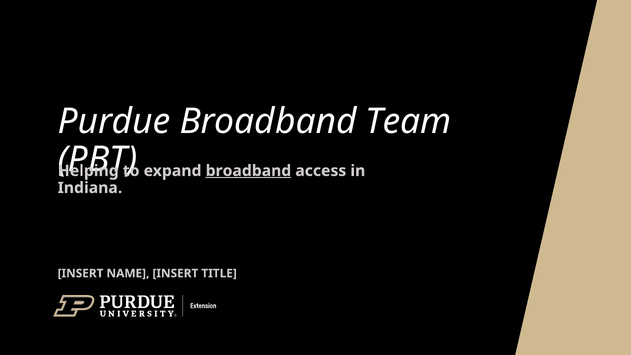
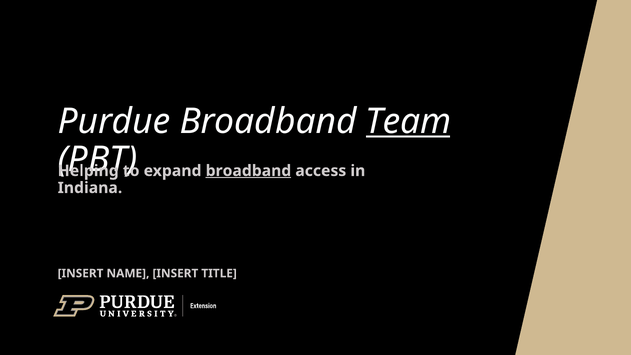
Team underline: none -> present (408, 121)
